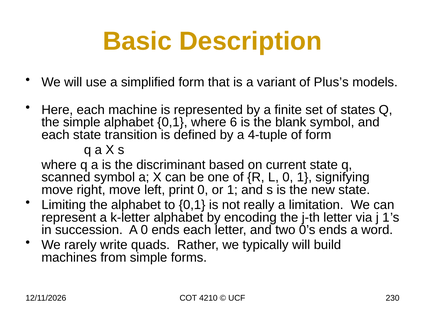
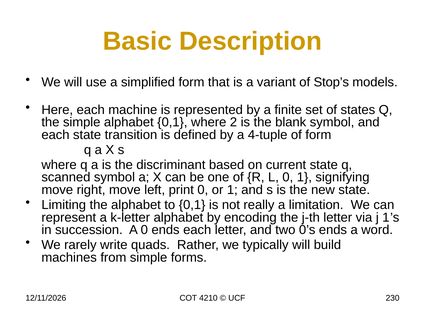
Plus’s: Plus’s -> Stop’s (331, 82)
6: 6 -> 2 (234, 122)
